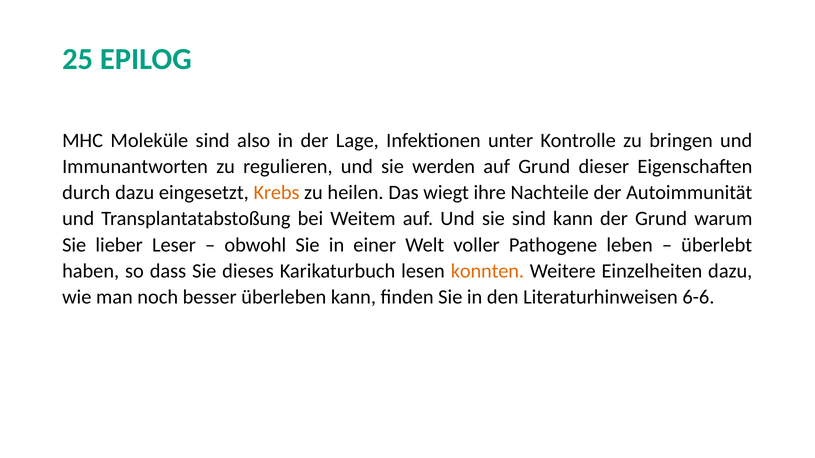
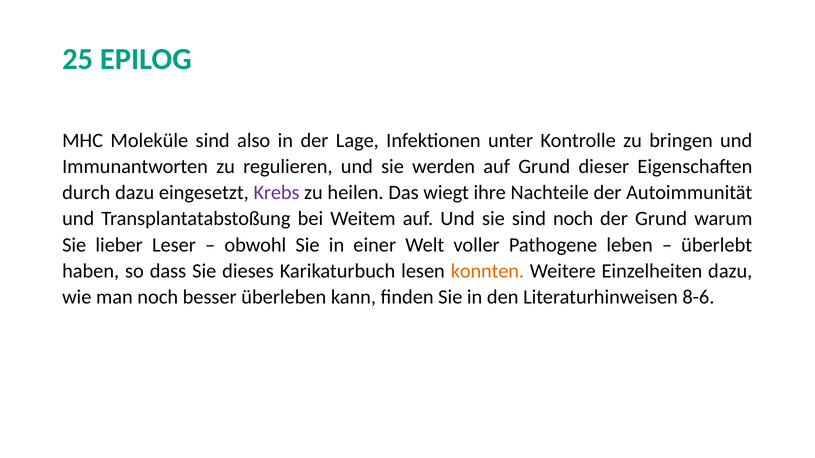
Krebs colour: orange -> purple (277, 193)
sind kann: kann -> noch (573, 219)
6-6: 6-6 -> 8-6 (698, 297)
